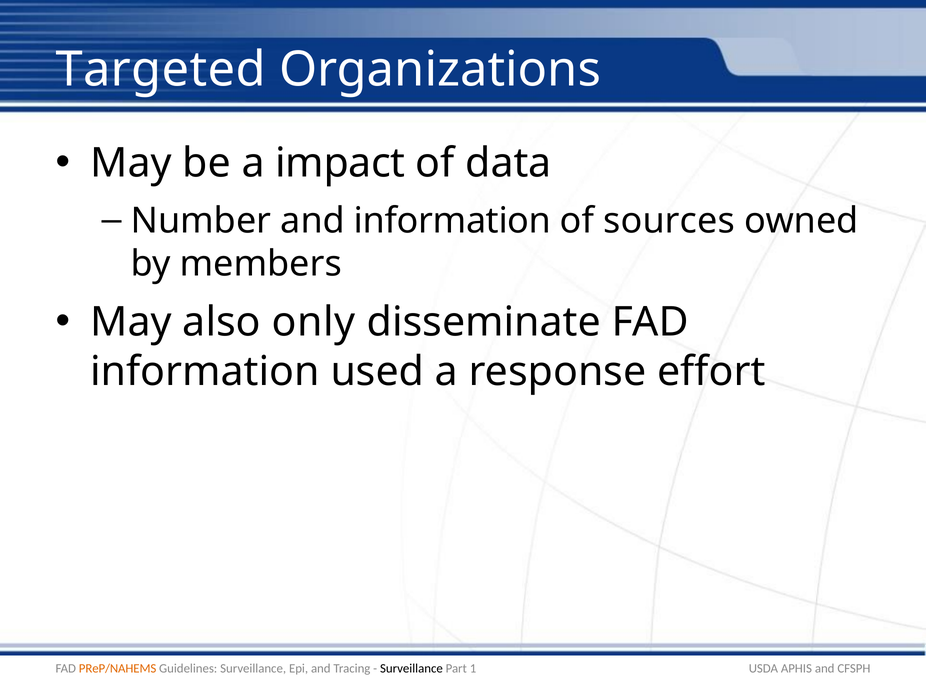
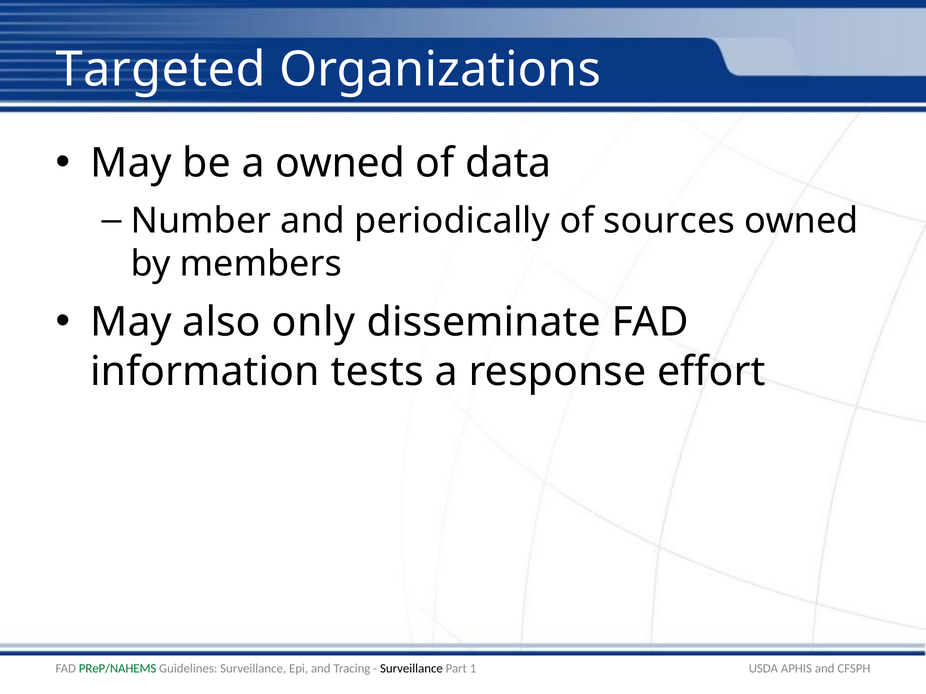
a impact: impact -> owned (340, 163)
and information: information -> periodically (452, 221)
used: used -> tests (377, 372)
PReP/NAHEMS colour: orange -> green (118, 669)
